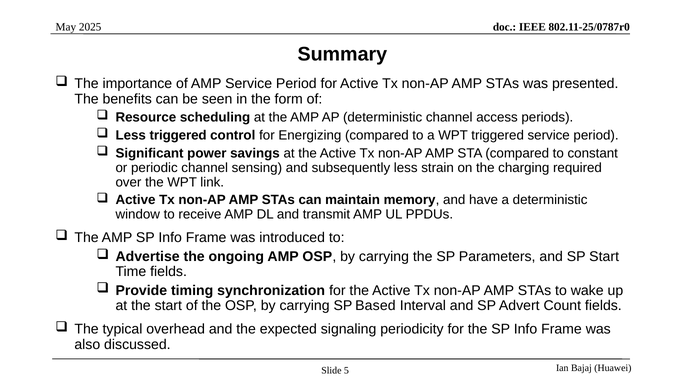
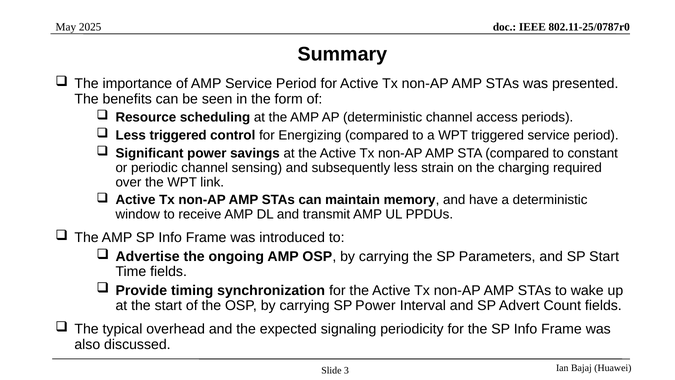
SP Based: Based -> Power (375, 305)
5: 5 -> 3 (346, 370)
